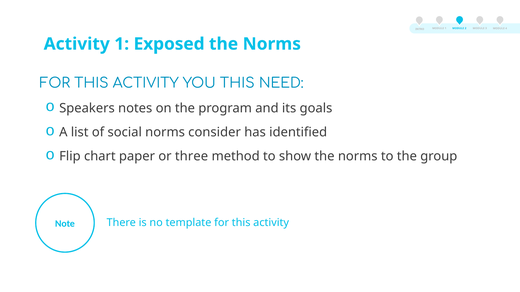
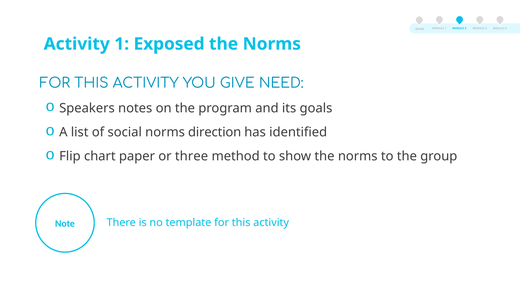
YOU THIS: THIS -> GIVE (237, 83)
consider: consider -> direction (215, 132)
